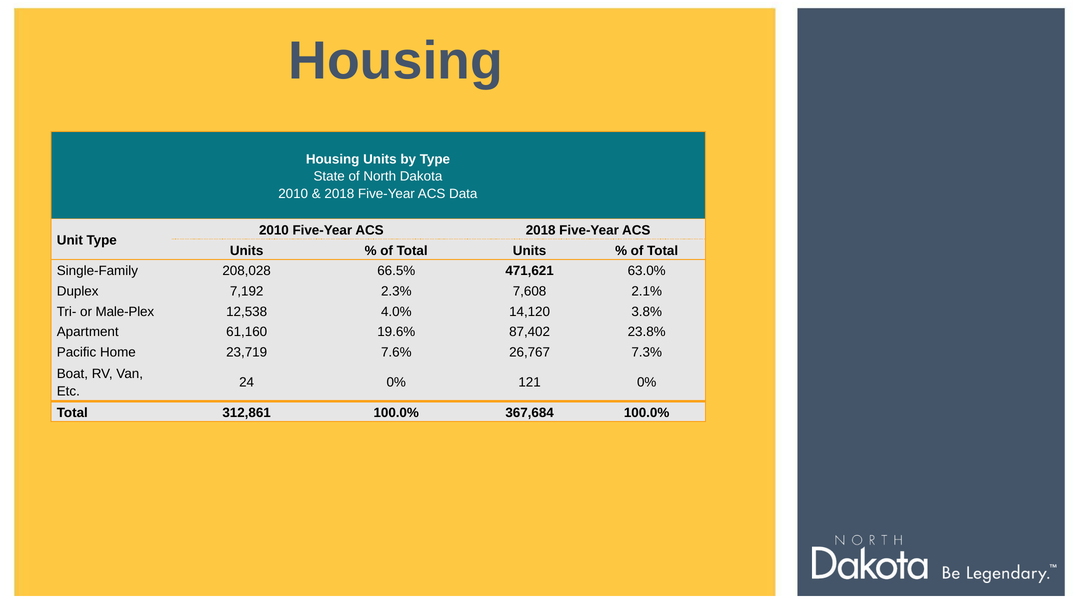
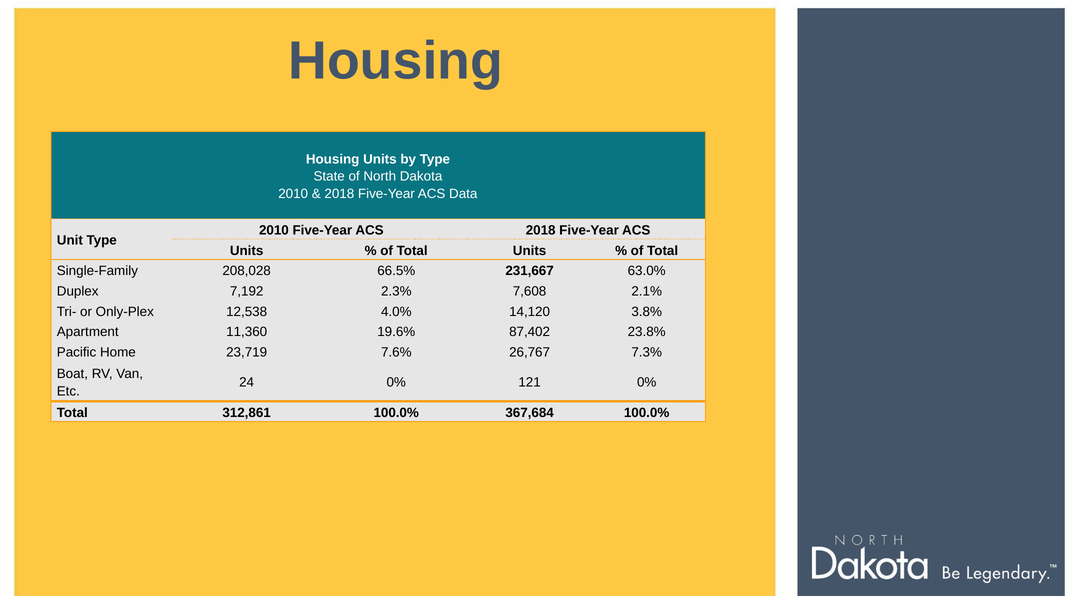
471,621: 471,621 -> 231,667 (530, 271)
Male-Plex: Male-Plex -> Only-Plex (125, 312)
61,160: 61,160 -> 11,360 (247, 332)
